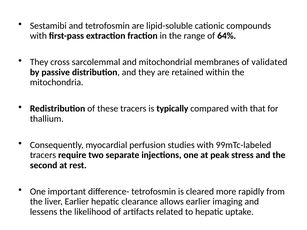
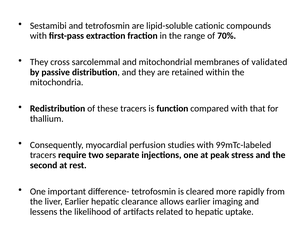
64%: 64% -> 70% (227, 36)
typically: typically -> function (172, 109)
